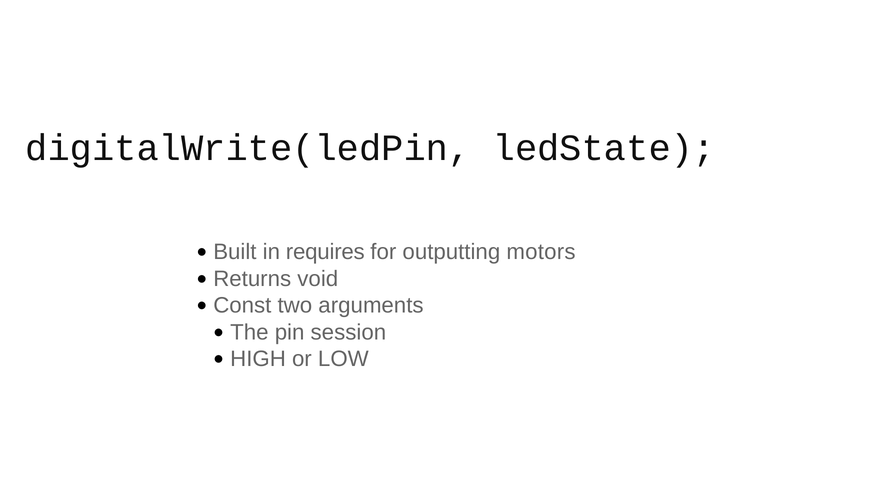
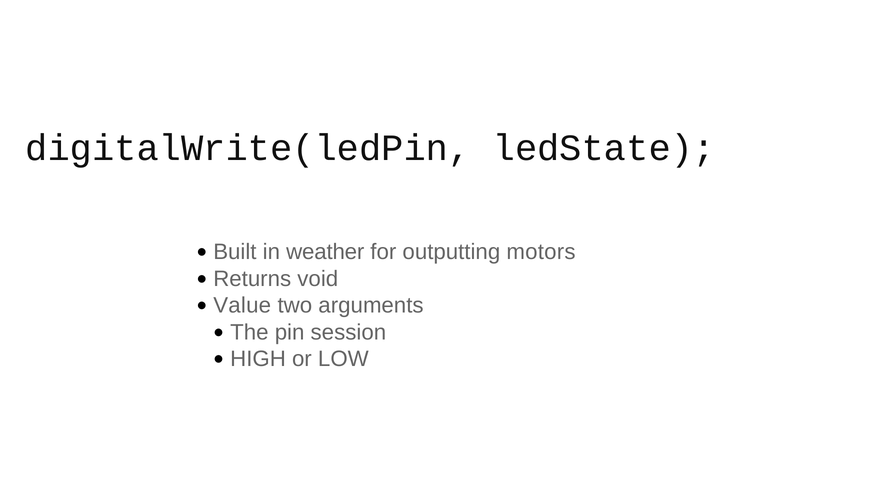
requires: requires -> weather (325, 252)
Const: Const -> Value (242, 306)
